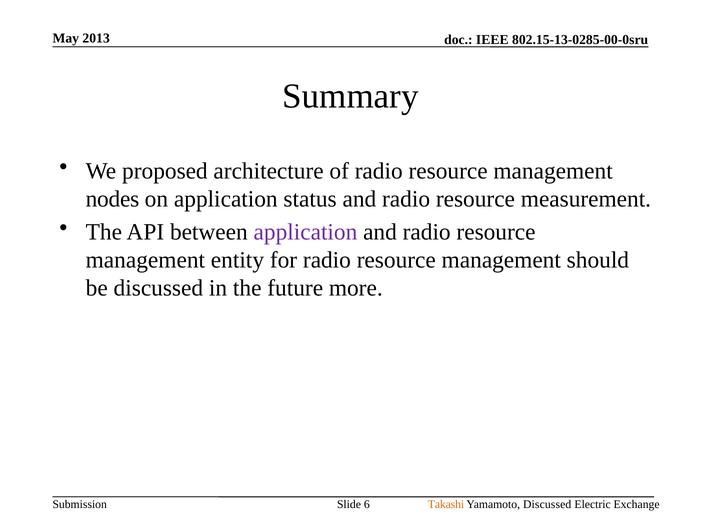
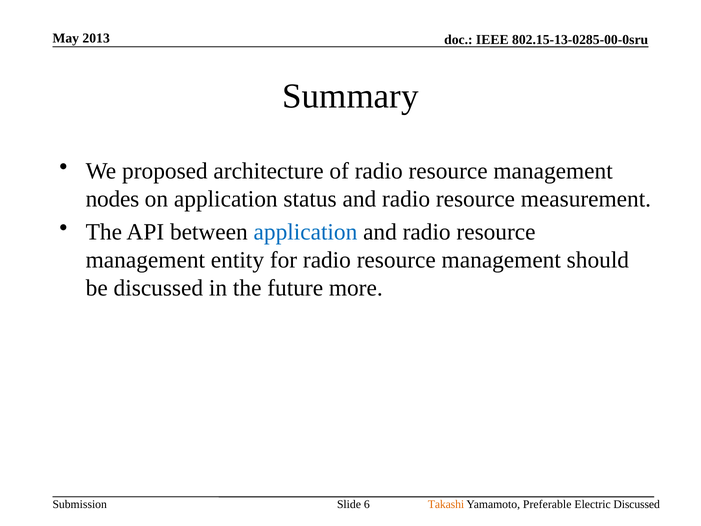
application colour: purple -> blue (305, 232)
Yamamoto Discussed: Discussed -> Preferable (547, 504)
Electric Exchange: Exchange -> Discussed (637, 504)
